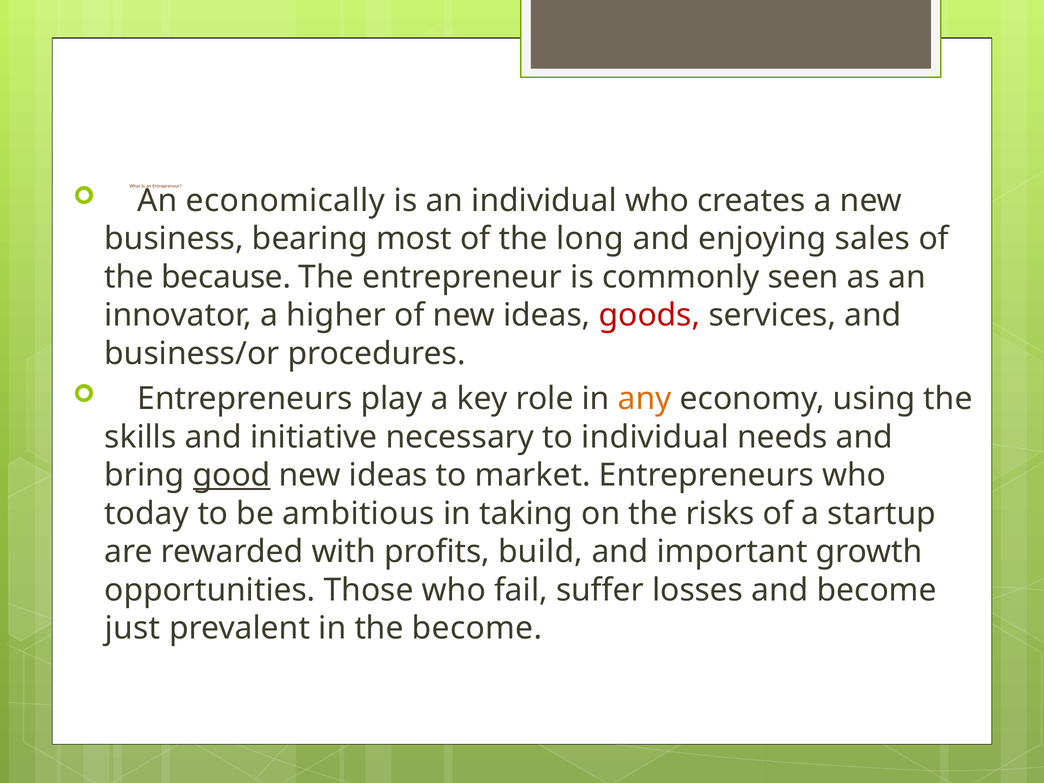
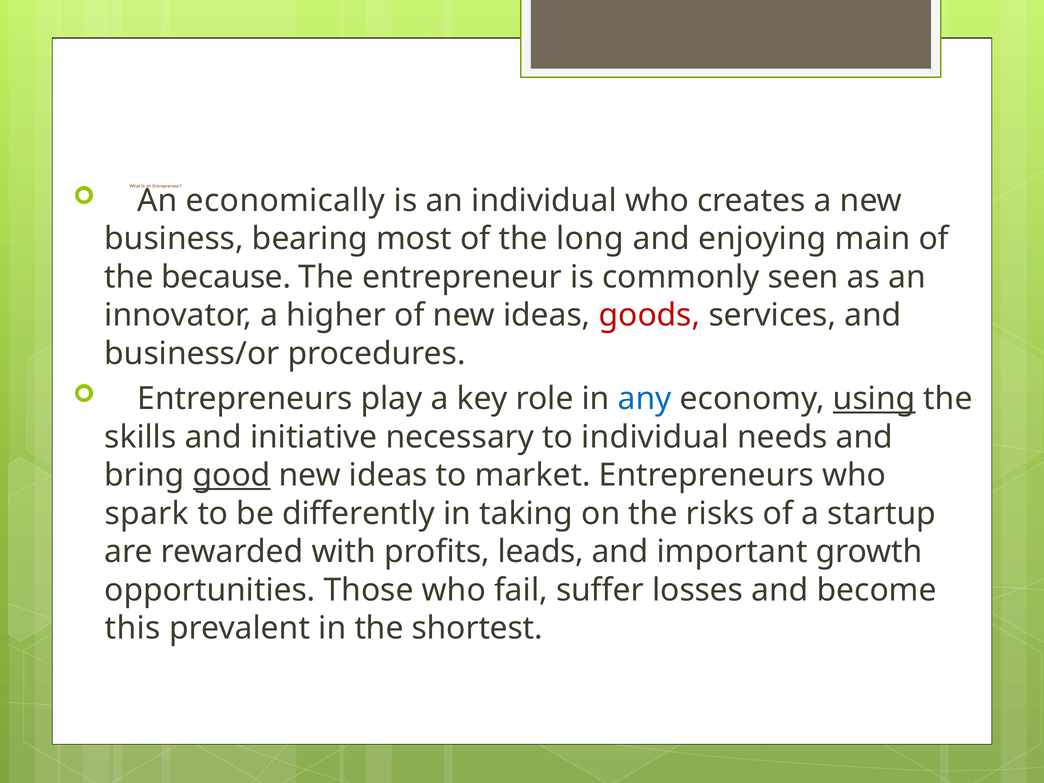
sales: sales -> main (873, 239)
any colour: orange -> blue (645, 399)
using underline: none -> present (874, 399)
today: today -> spark (147, 514)
ambitious: ambitious -> differently (359, 514)
build: build -> leads (541, 552)
just: just -> this (133, 628)
the become: become -> shortest (477, 628)
